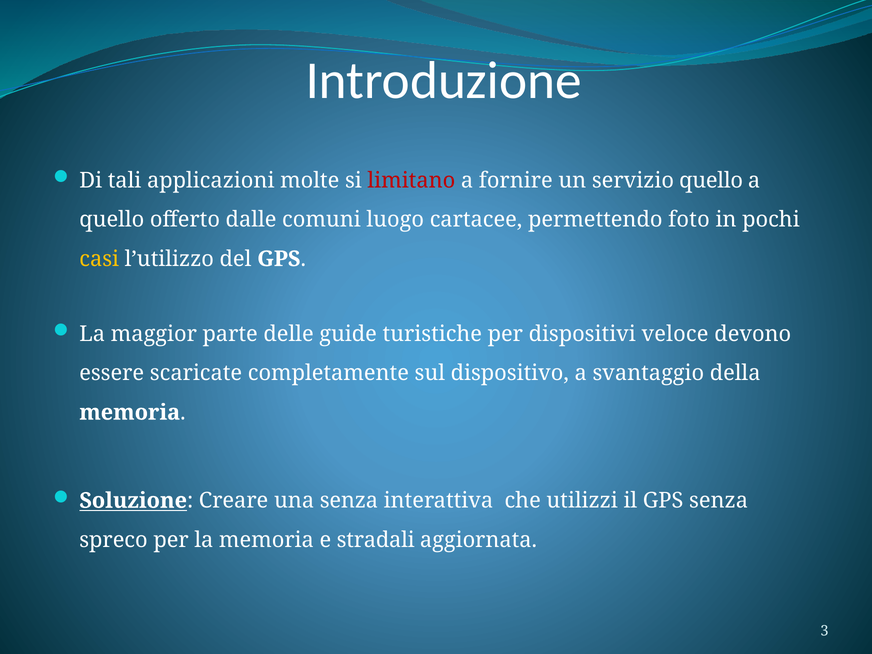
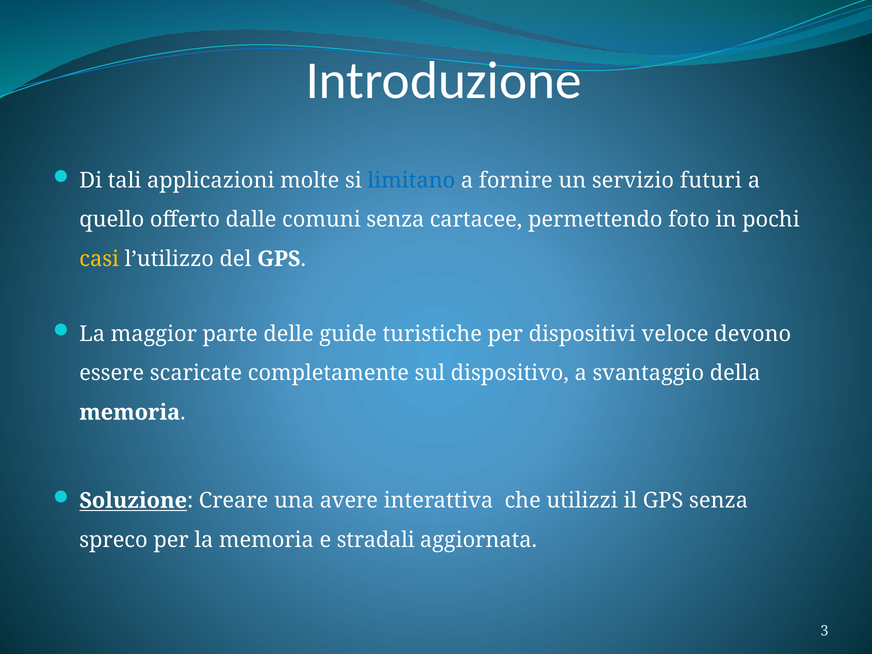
limitano colour: red -> blue (411, 180)
servizio quello: quello -> futuri (711, 180)
comuni luogo: luogo -> senza (395, 220)
una senza: senza -> avere (349, 501)
